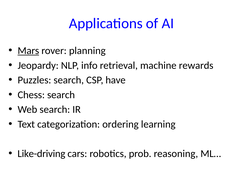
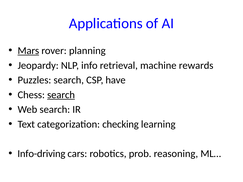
search underline: none -> present (61, 95)
ordering: ordering -> checking (121, 124)
Like-driving: Like-driving -> Info-driving (41, 154)
